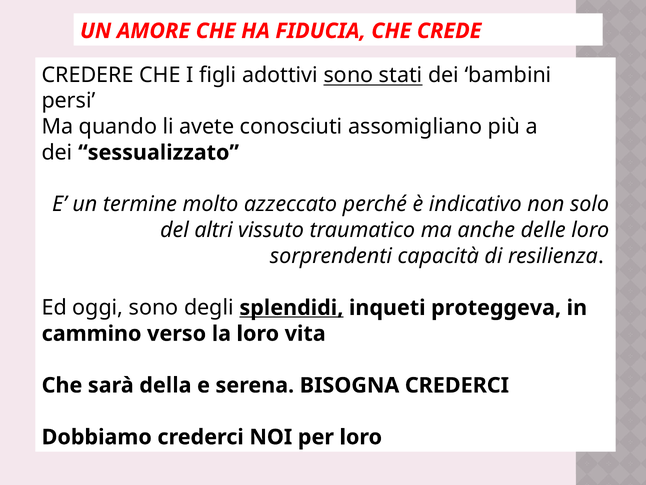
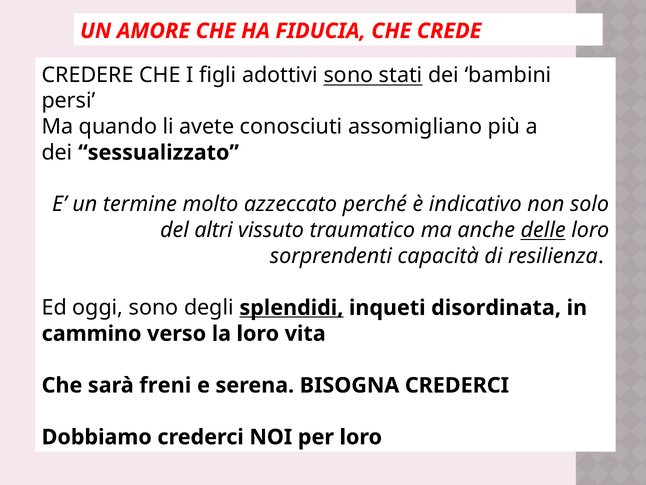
delle underline: none -> present (543, 230)
proteggeva: proteggeva -> disordinata (496, 307)
della: della -> freni (165, 385)
